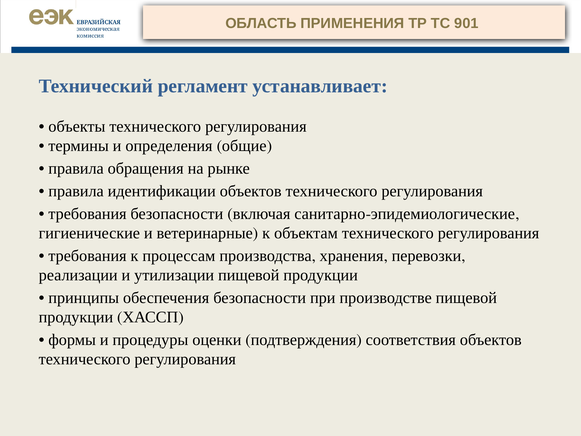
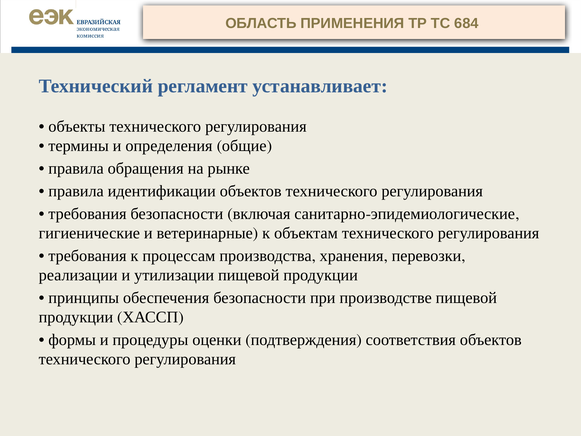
901: 901 -> 684 (466, 23)
